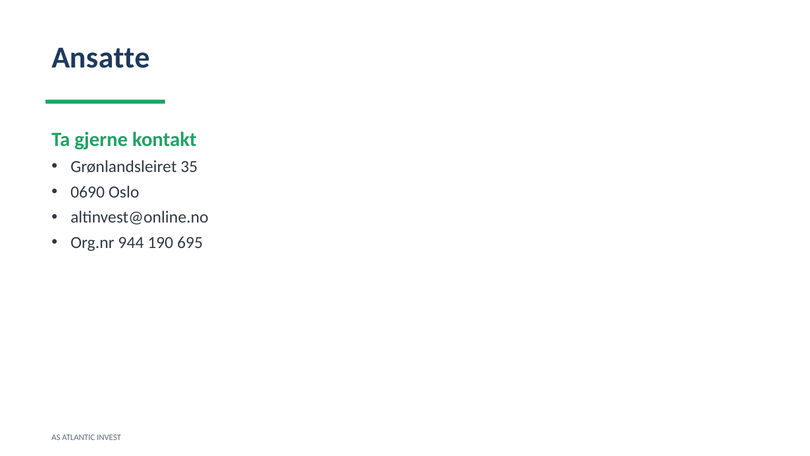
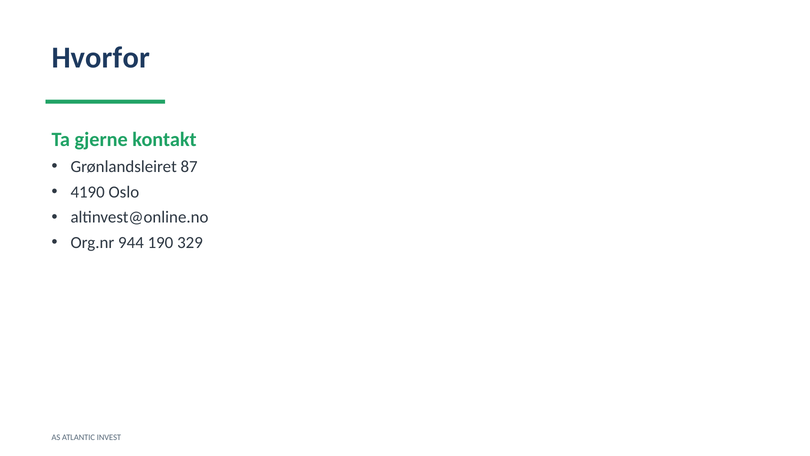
Ansatte: Ansatte -> Hvorfor (101, 58)
35: 35 -> 87 (189, 167)
0690: 0690 -> 4190 (88, 192)
695: 695 -> 329 (190, 243)
